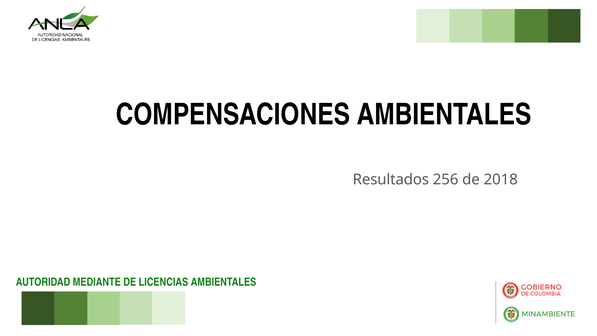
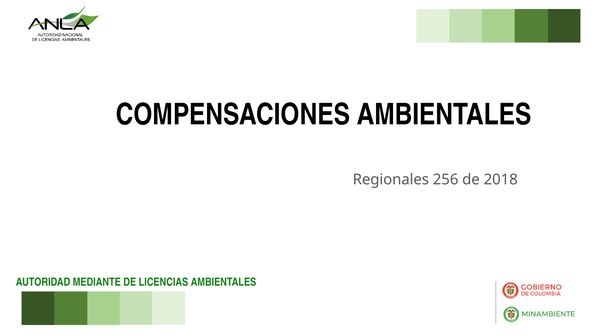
Resultados: Resultados -> Regionales (391, 179)
